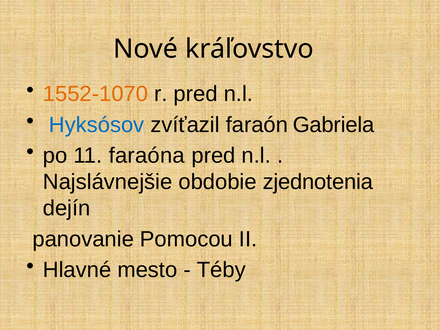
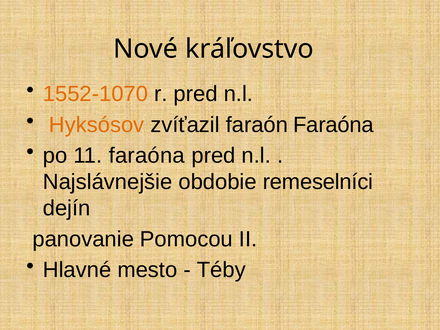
Hyksósov colour: blue -> orange (97, 125)
faraón Gabriela: Gabriela -> Faraóna (333, 125)
zjednotenia: zjednotenia -> remeselníci (318, 182)
